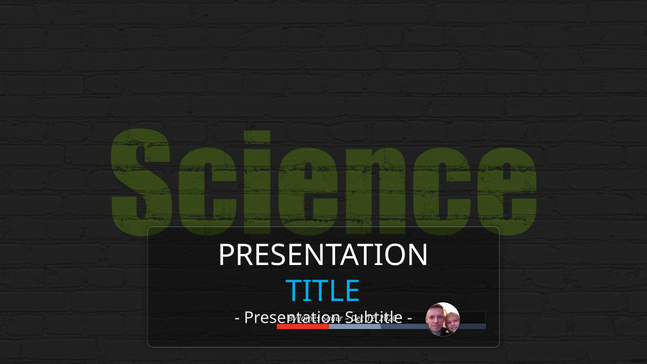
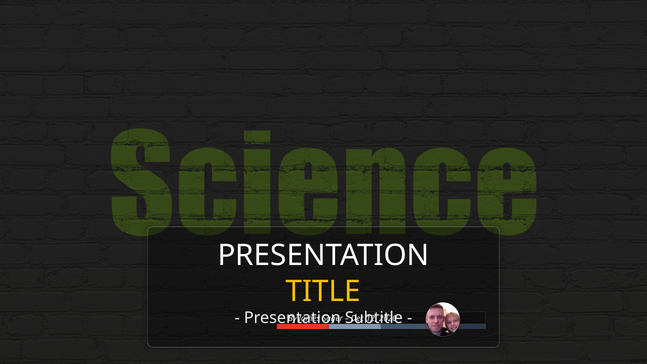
TITLE colour: light blue -> yellow (323, 291)
